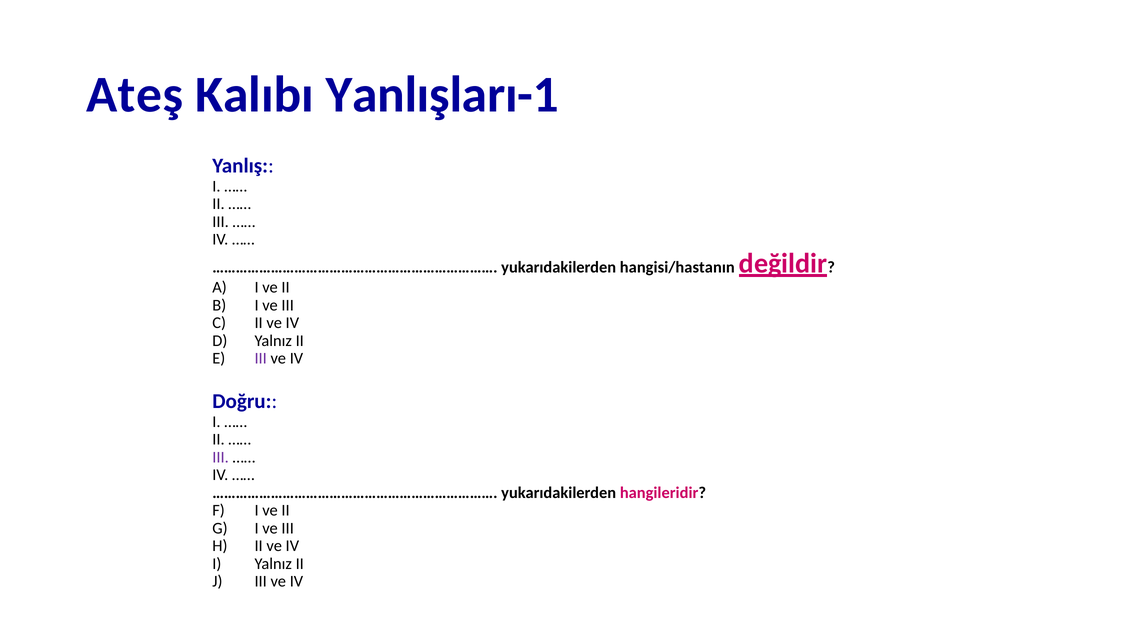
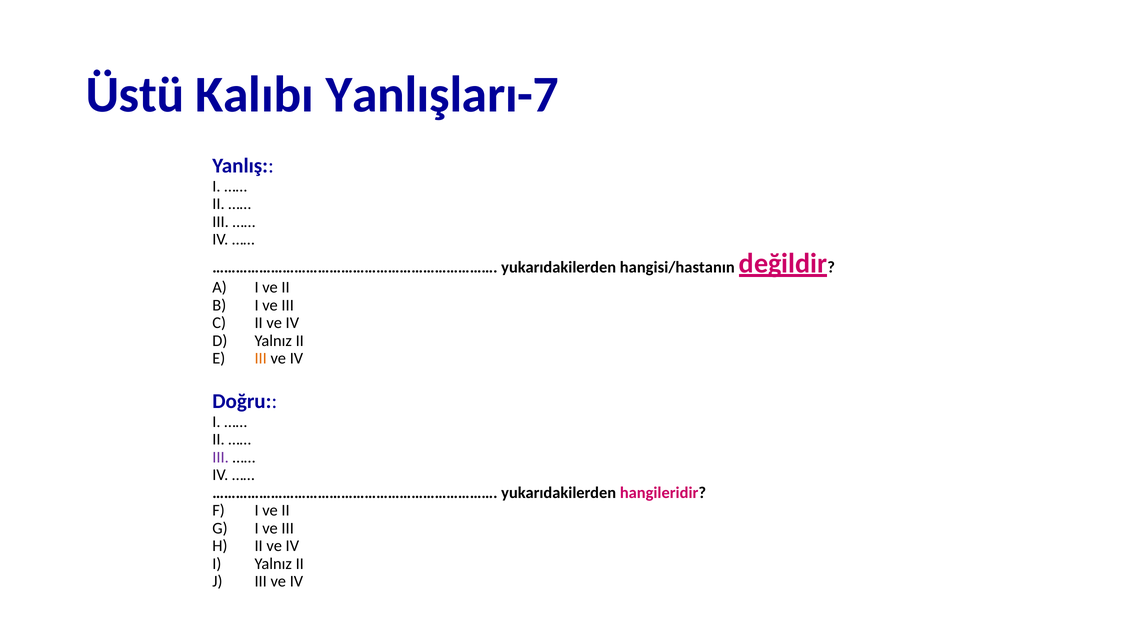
Ateş: Ateş -> Üstü (135, 95)
Yanlışları-1: Yanlışları-1 -> Yanlışları-7 (442, 95)
III colour: purple -> orange (261, 358)
